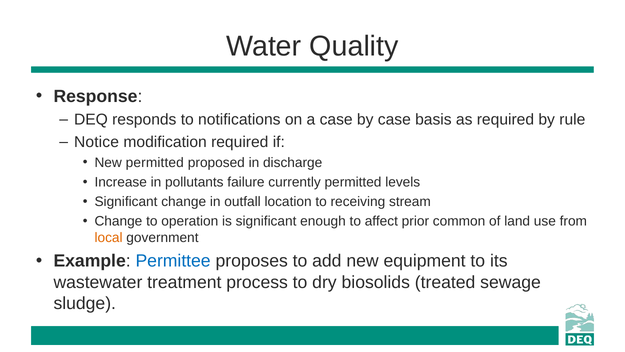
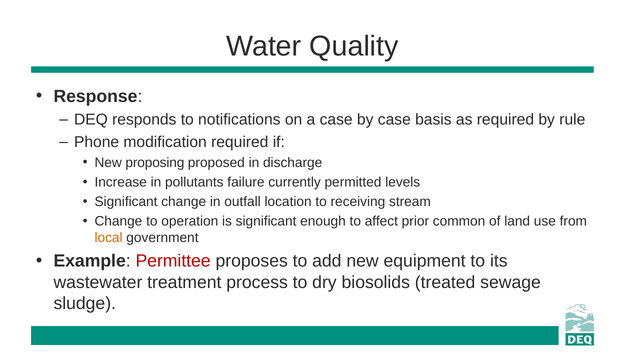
Notice: Notice -> Phone (97, 142)
New permitted: permitted -> proposing (155, 163)
Permittee colour: blue -> red (173, 261)
